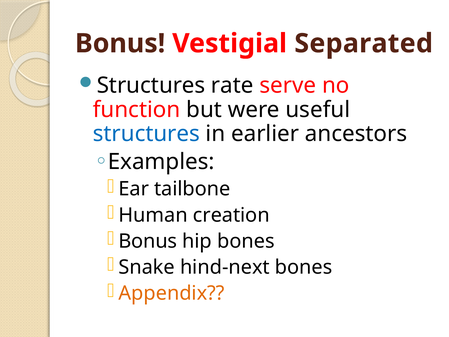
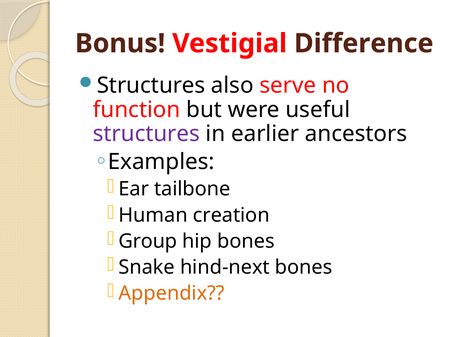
Separated: Separated -> Difference (364, 43)
rate: rate -> also (232, 85)
structures colour: blue -> purple (146, 134)
Bonus: Bonus -> Group (148, 241)
